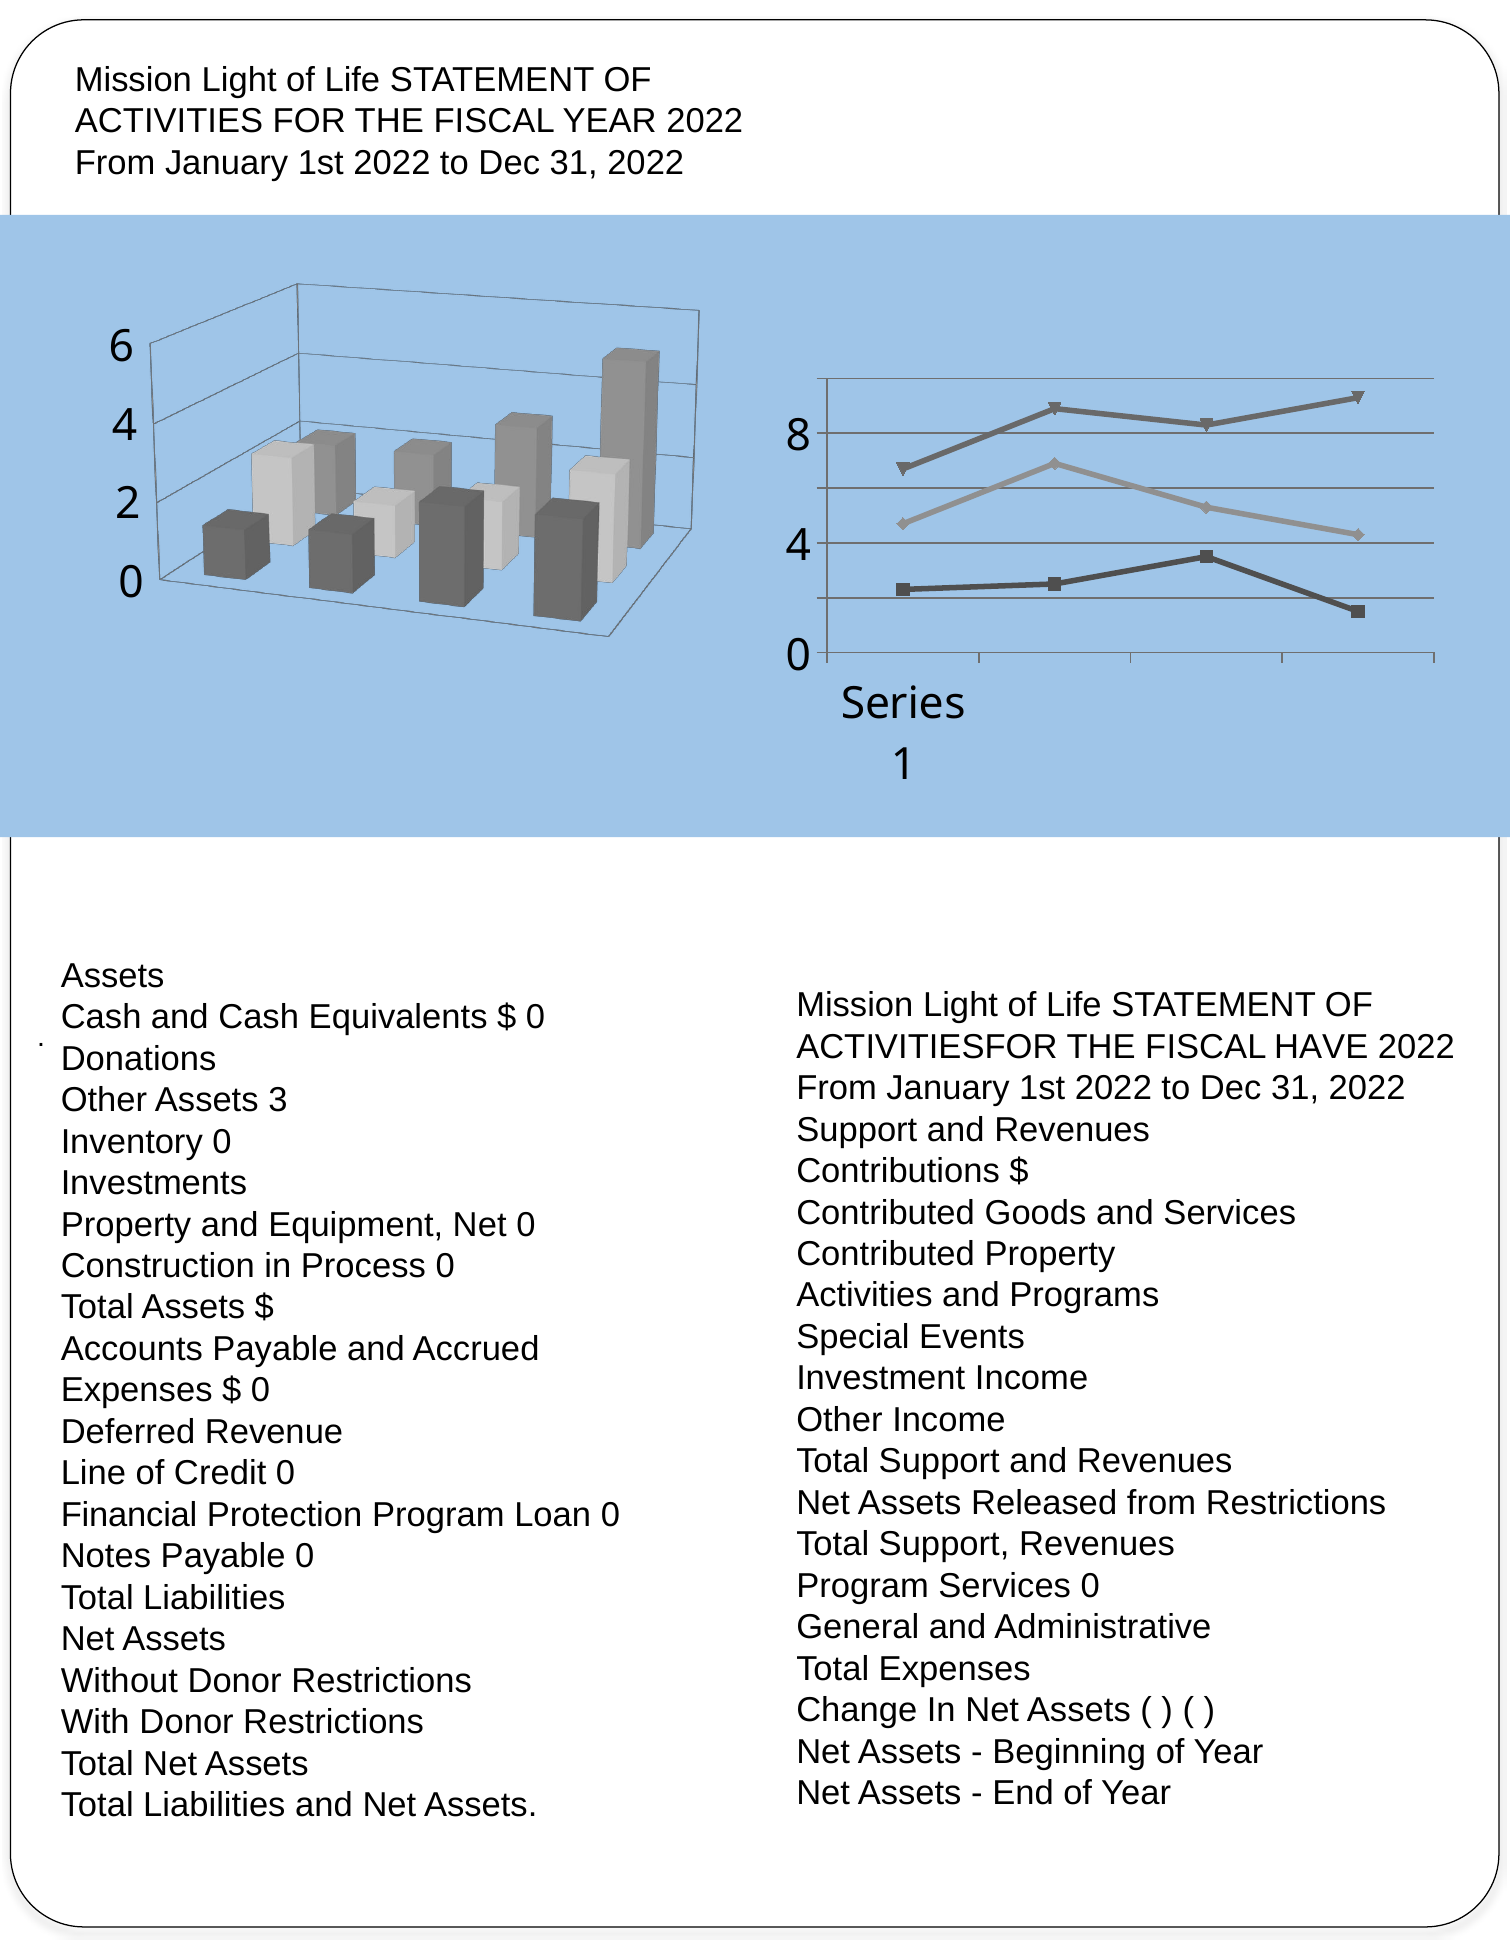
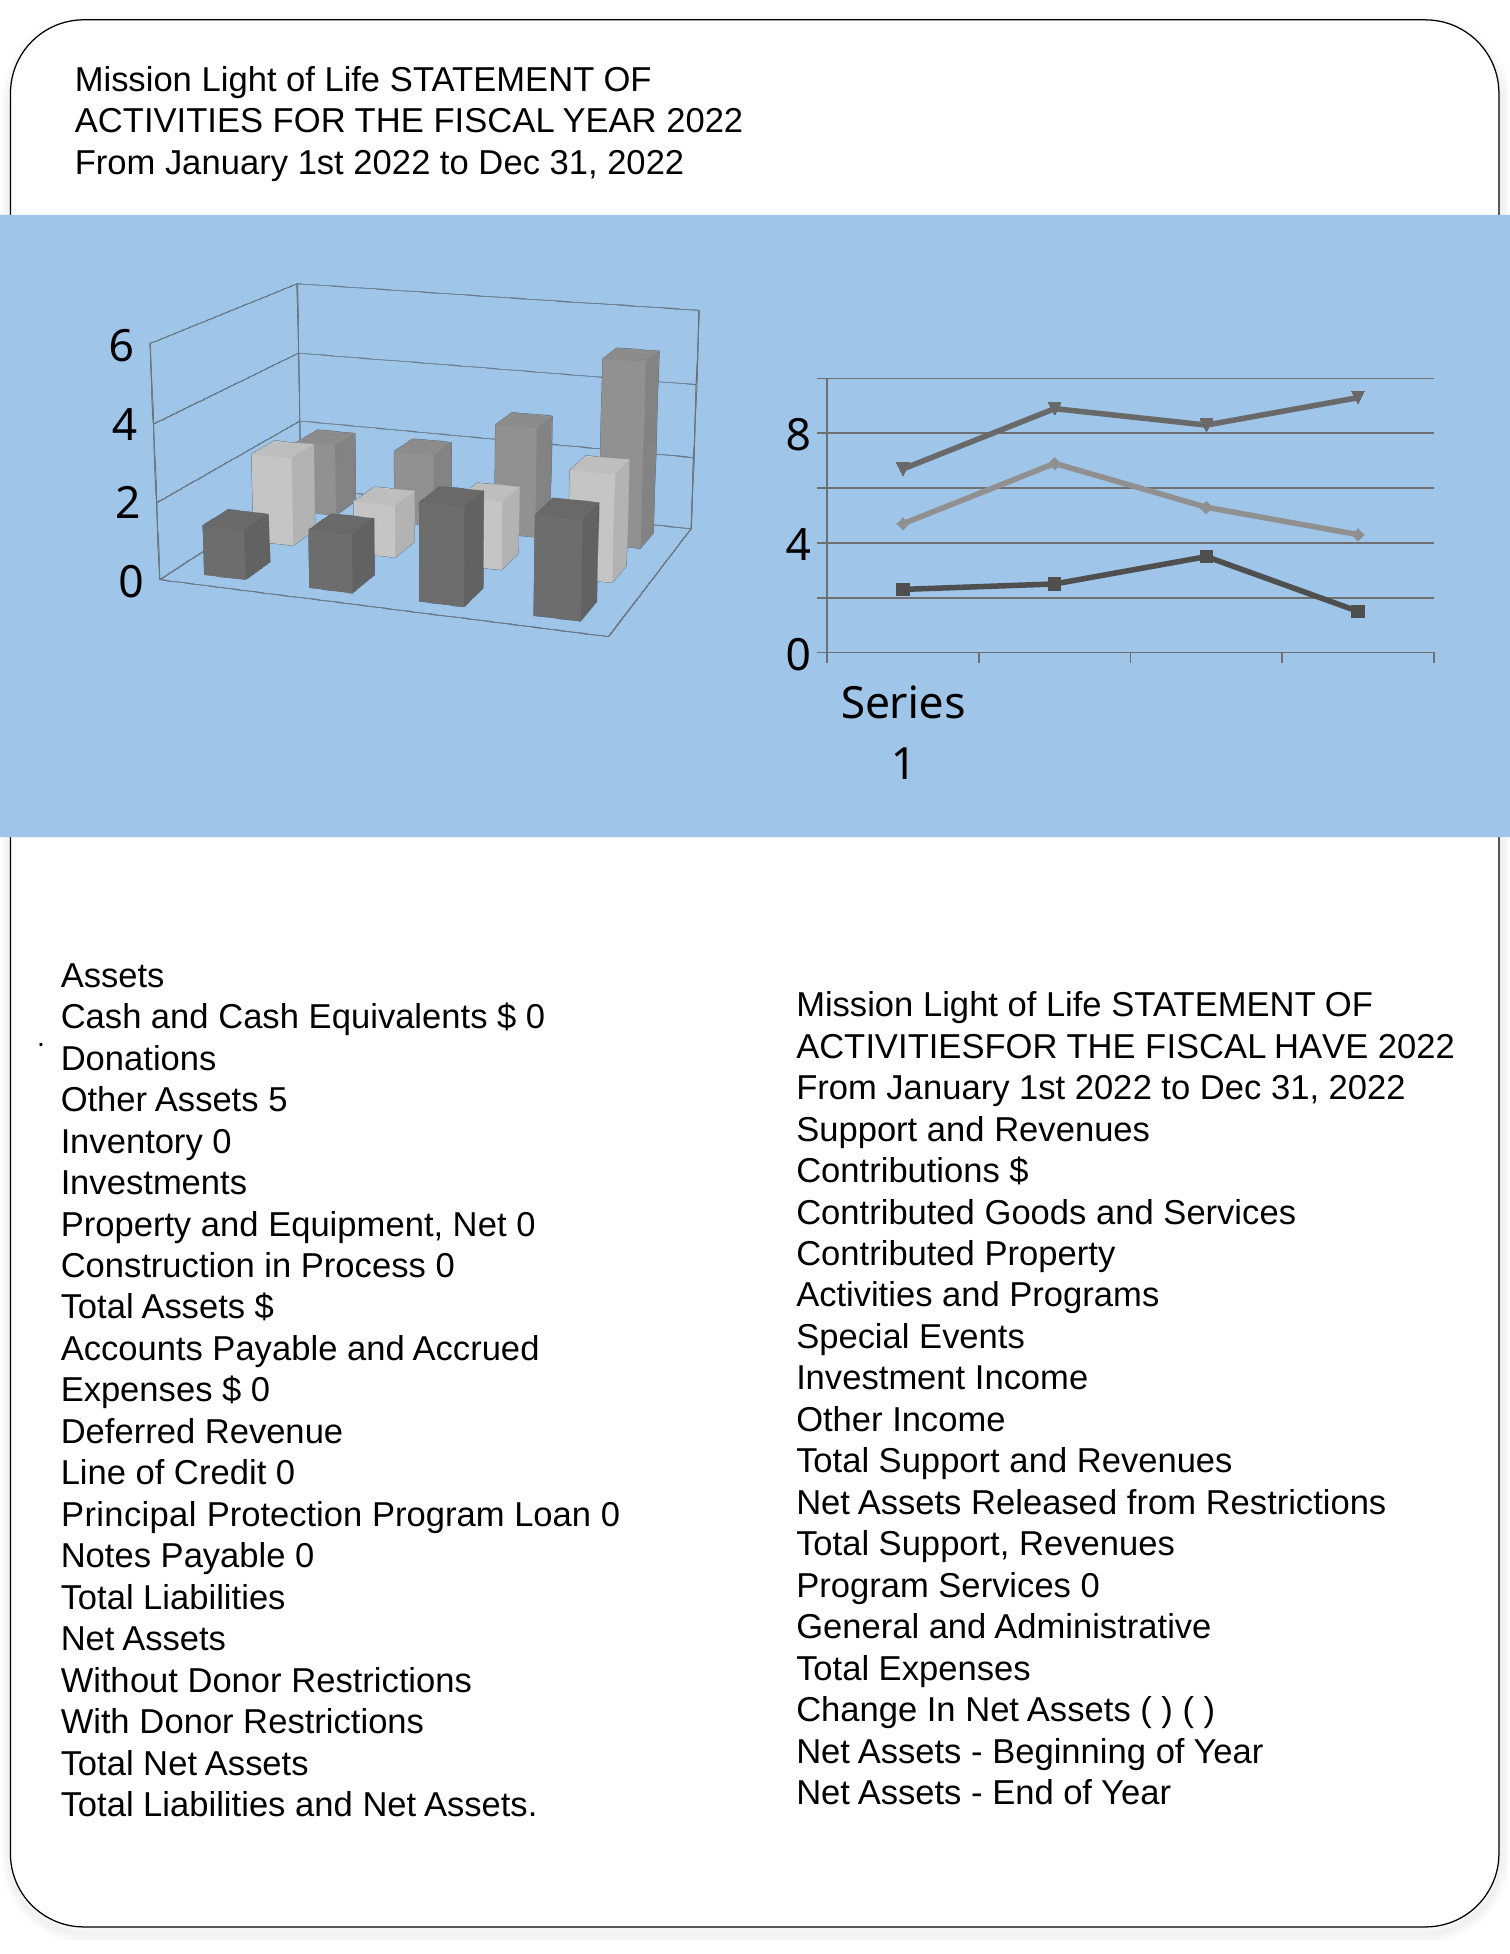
3: 3 -> 5 (278, 1100)
Financial: Financial -> Principal (129, 1515)
